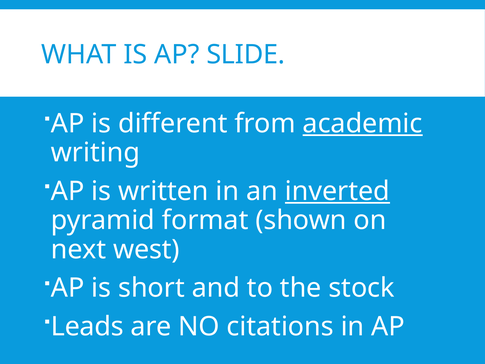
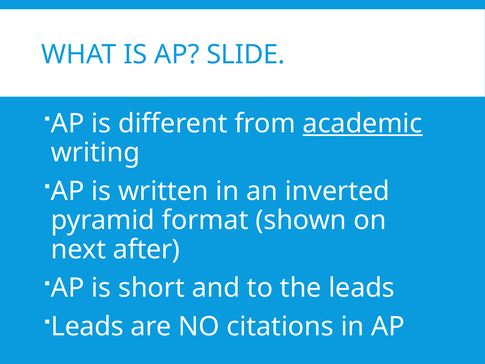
inverted underline: present -> none (337, 191)
west: west -> after (146, 249)
the stock: stock -> leads (362, 288)
